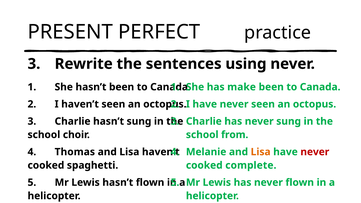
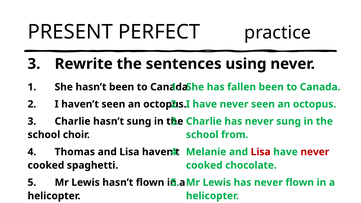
has make: make -> fallen (242, 87)
Lisa colour: orange -> red (261, 152)
complete: complete -> chocolate (251, 165)
